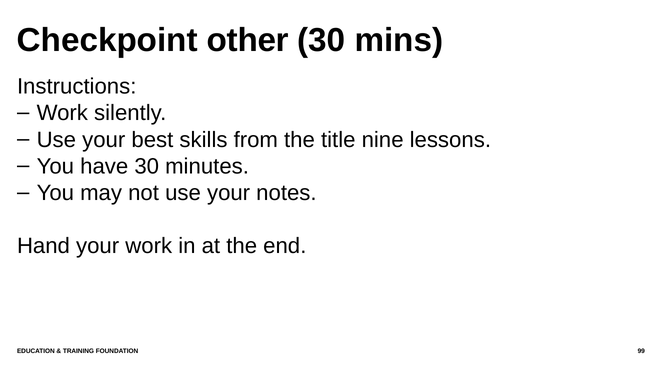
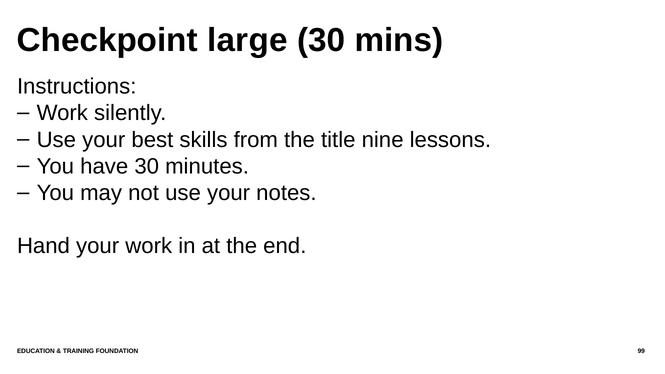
other: other -> large (247, 40)
